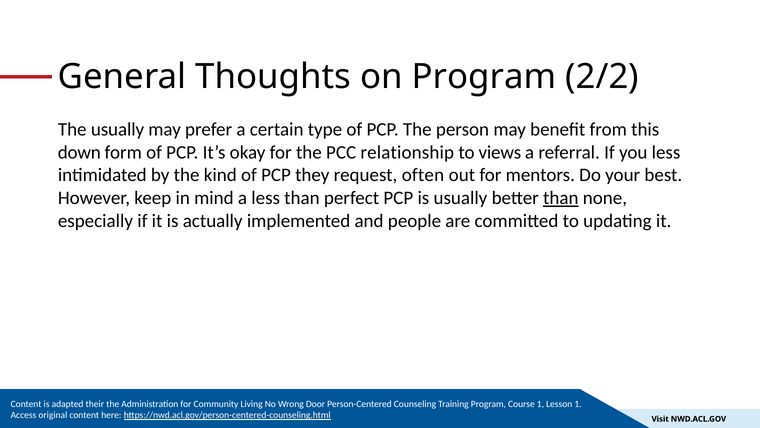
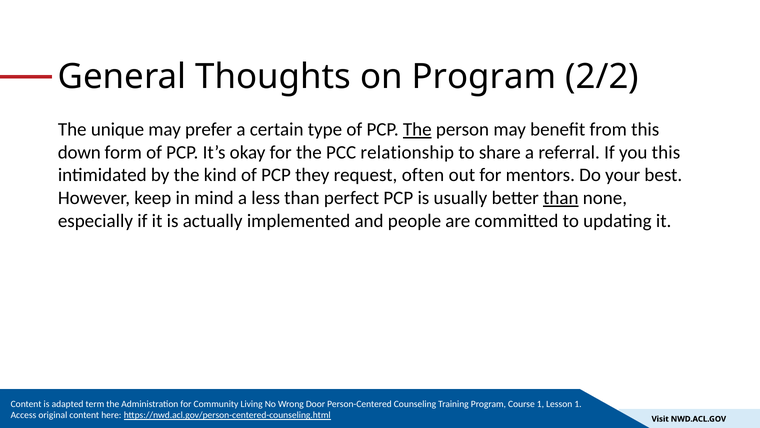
The usually: usually -> unique (118, 129)
The underline: none -> present (417, 129)
views: views -> share (500, 152)
you less: less -> this (666, 152)
their: their -> term (95, 403)
